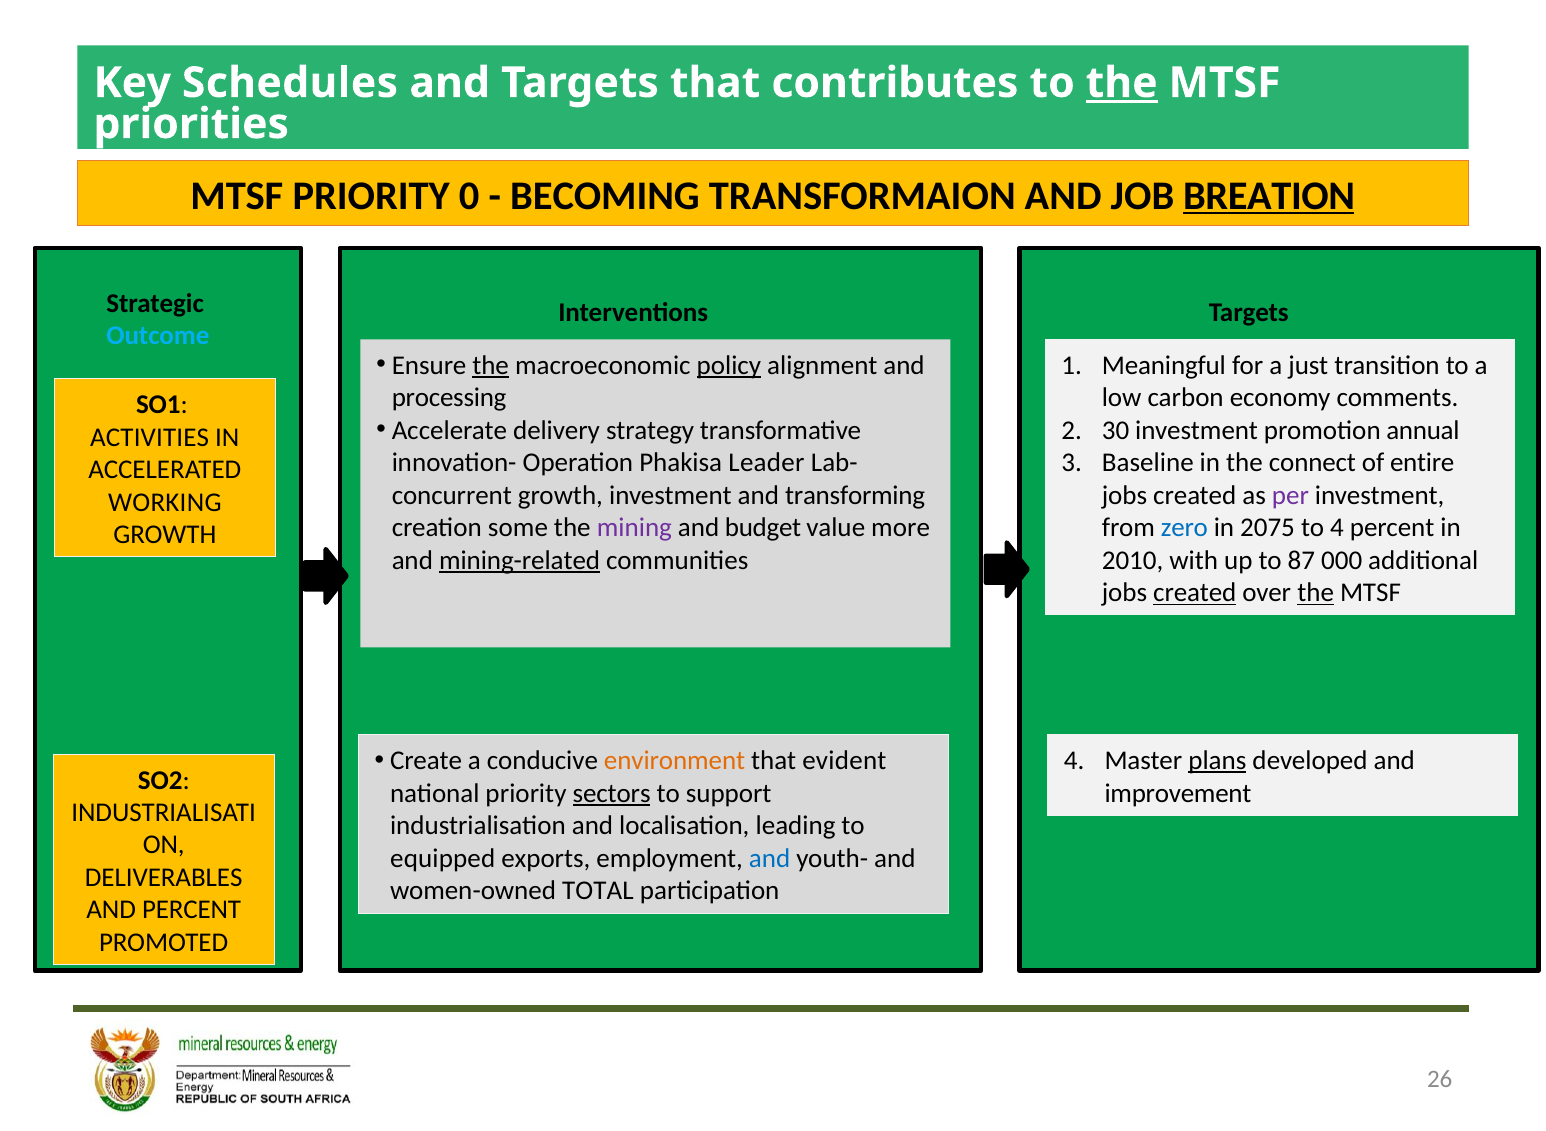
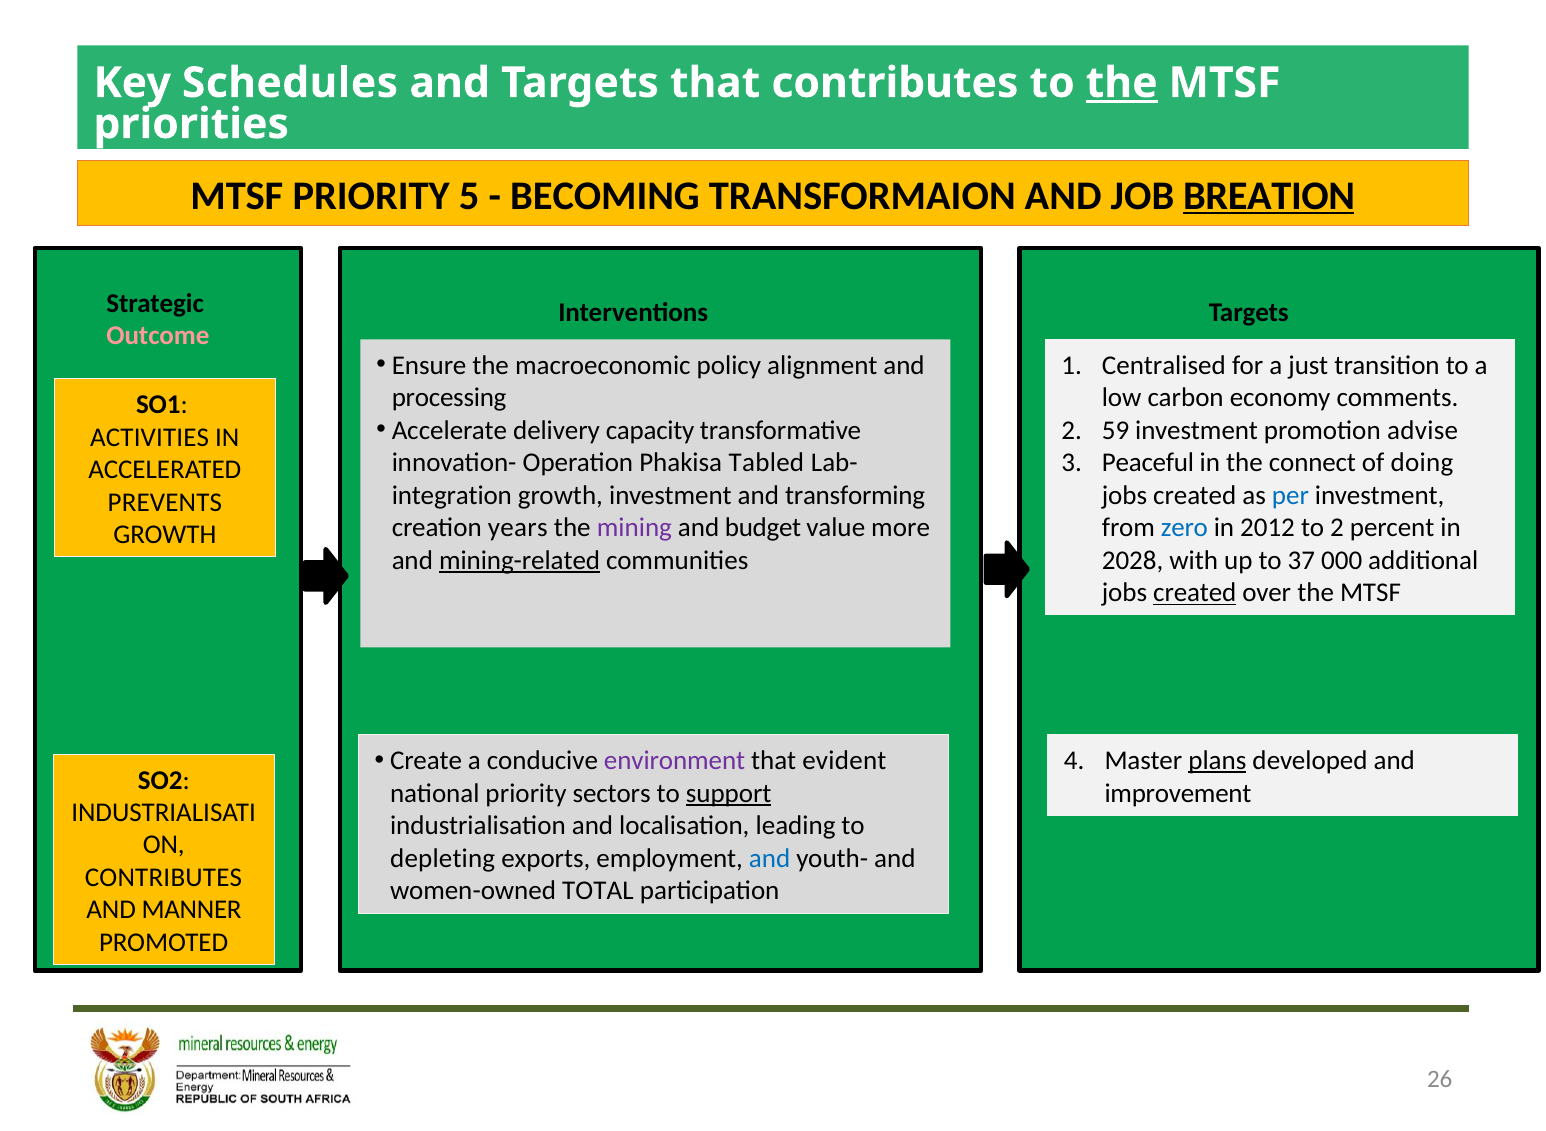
0: 0 -> 5 (469, 196)
Outcome colour: light blue -> pink (158, 336)
the underline: present -> none (491, 365)
policy underline: present -> none (729, 365)
Meaningful: Meaningful -> Centralised (1164, 365)
strategy: strategy -> capacity (650, 430)
30: 30 -> 59 (1116, 430)
annual: annual -> advise (1423, 430)
Leader: Leader -> Tabled (766, 463)
Baseline: Baseline -> Peaceful (1148, 463)
entire: entire -> doing (1422, 463)
concurrent: concurrent -> integration (452, 495)
per colour: purple -> blue (1290, 495)
WORKING: WORKING -> PREVENTS (165, 502)
some: some -> years (518, 528)
2075: 2075 -> 2012 (1268, 528)
to 4: 4 -> 2 (1337, 528)
2010: 2010 -> 2028 (1133, 560)
87: 87 -> 37 (1301, 560)
the underline: present -> none (1316, 593)
environment colour: orange -> purple (675, 761)
sectors underline: present -> none (612, 793)
support underline: none -> present (729, 793)
equipped: equipped -> depleting (443, 858)
DELIVERABLES: DELIVERABLES -> CONTRIBUTES (163, 877)
AND PERCENT: PERCENT -> MANNER (192, 910)
